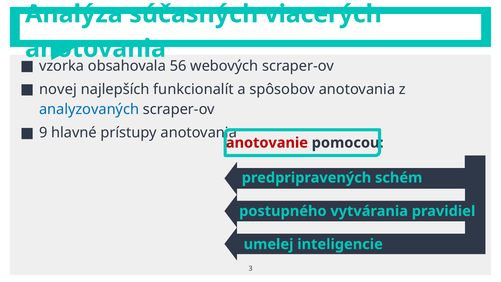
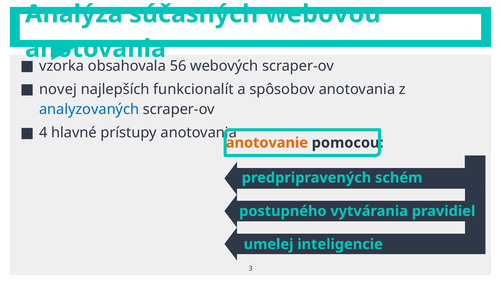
viacerých: viacerých -> webovou (323, 14)
9: 9 -> 4 (43, 133)
anotovanie colour: red -> orange (267, 143)
